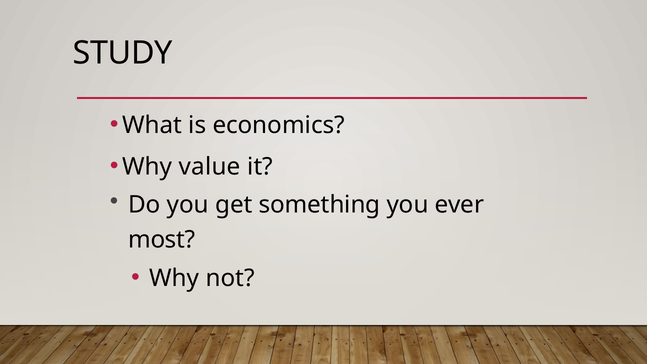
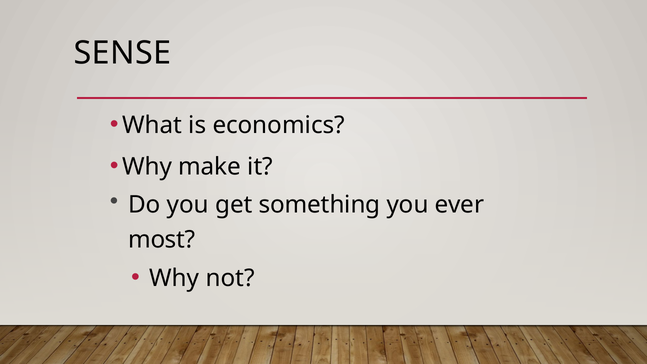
STUDY: STUDY -> SENSE (122, 53)
value: value -> make (210, 167)
